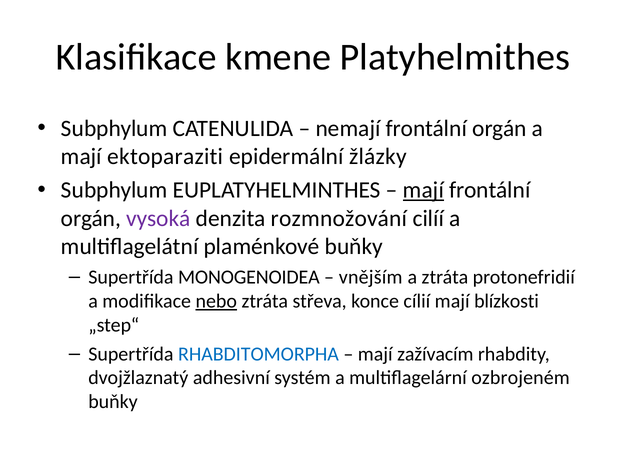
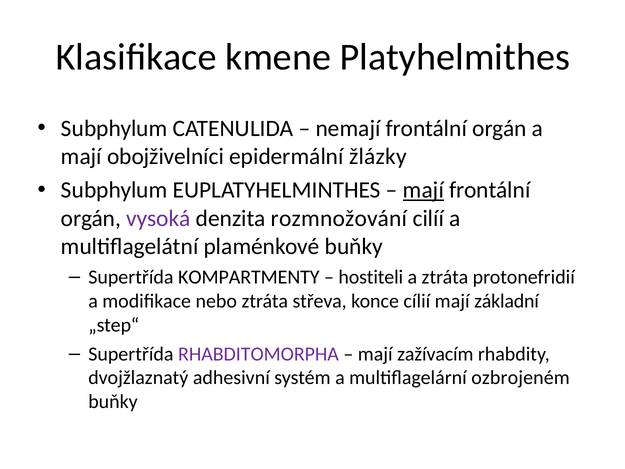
ektoparaziti: ektoparaziti -> obojživelníci (166, 156)
MONOGENOIDEA: MONOGENOIDEA -> KOMPARTMENTY (249, 277)
vnějším: vnějším -> hostiteli (371, 277)
nebo underline: present -> none (216, 301)
blízkosti: blízkosti -> základní (507, 301)
RHABDITOMORPHA colour: blue -> purple (258, 354)
